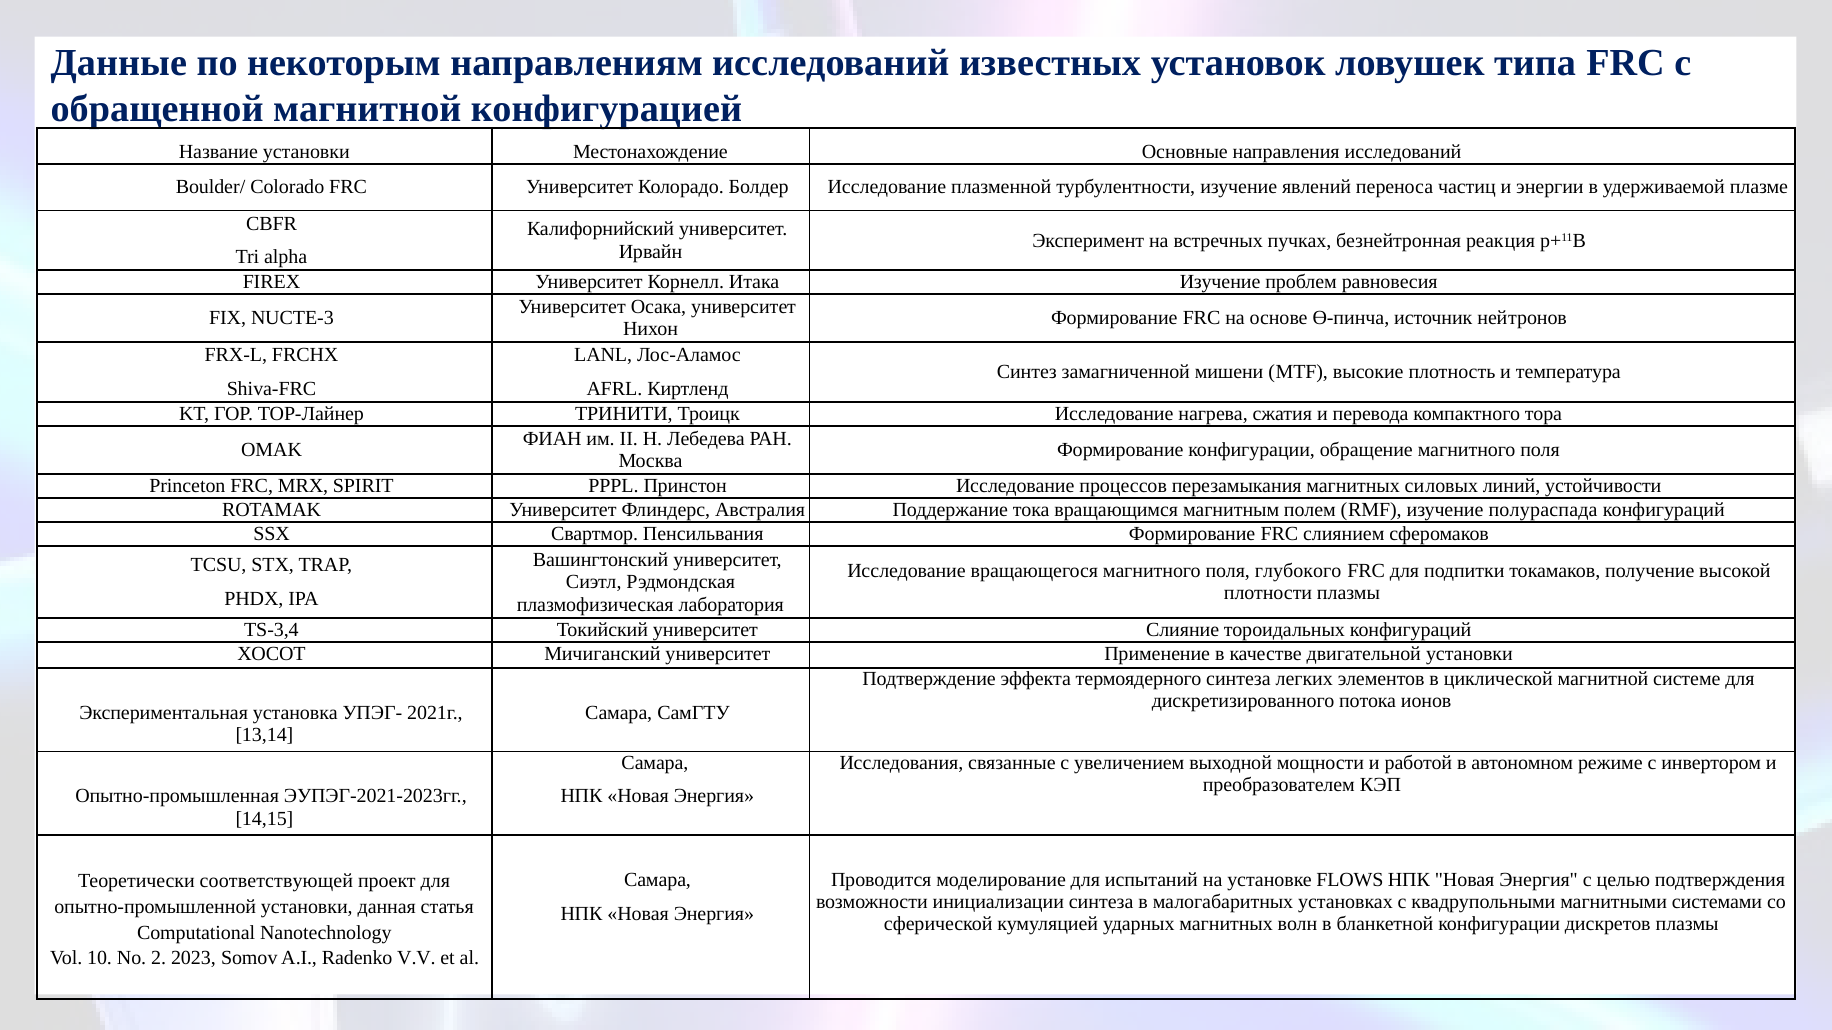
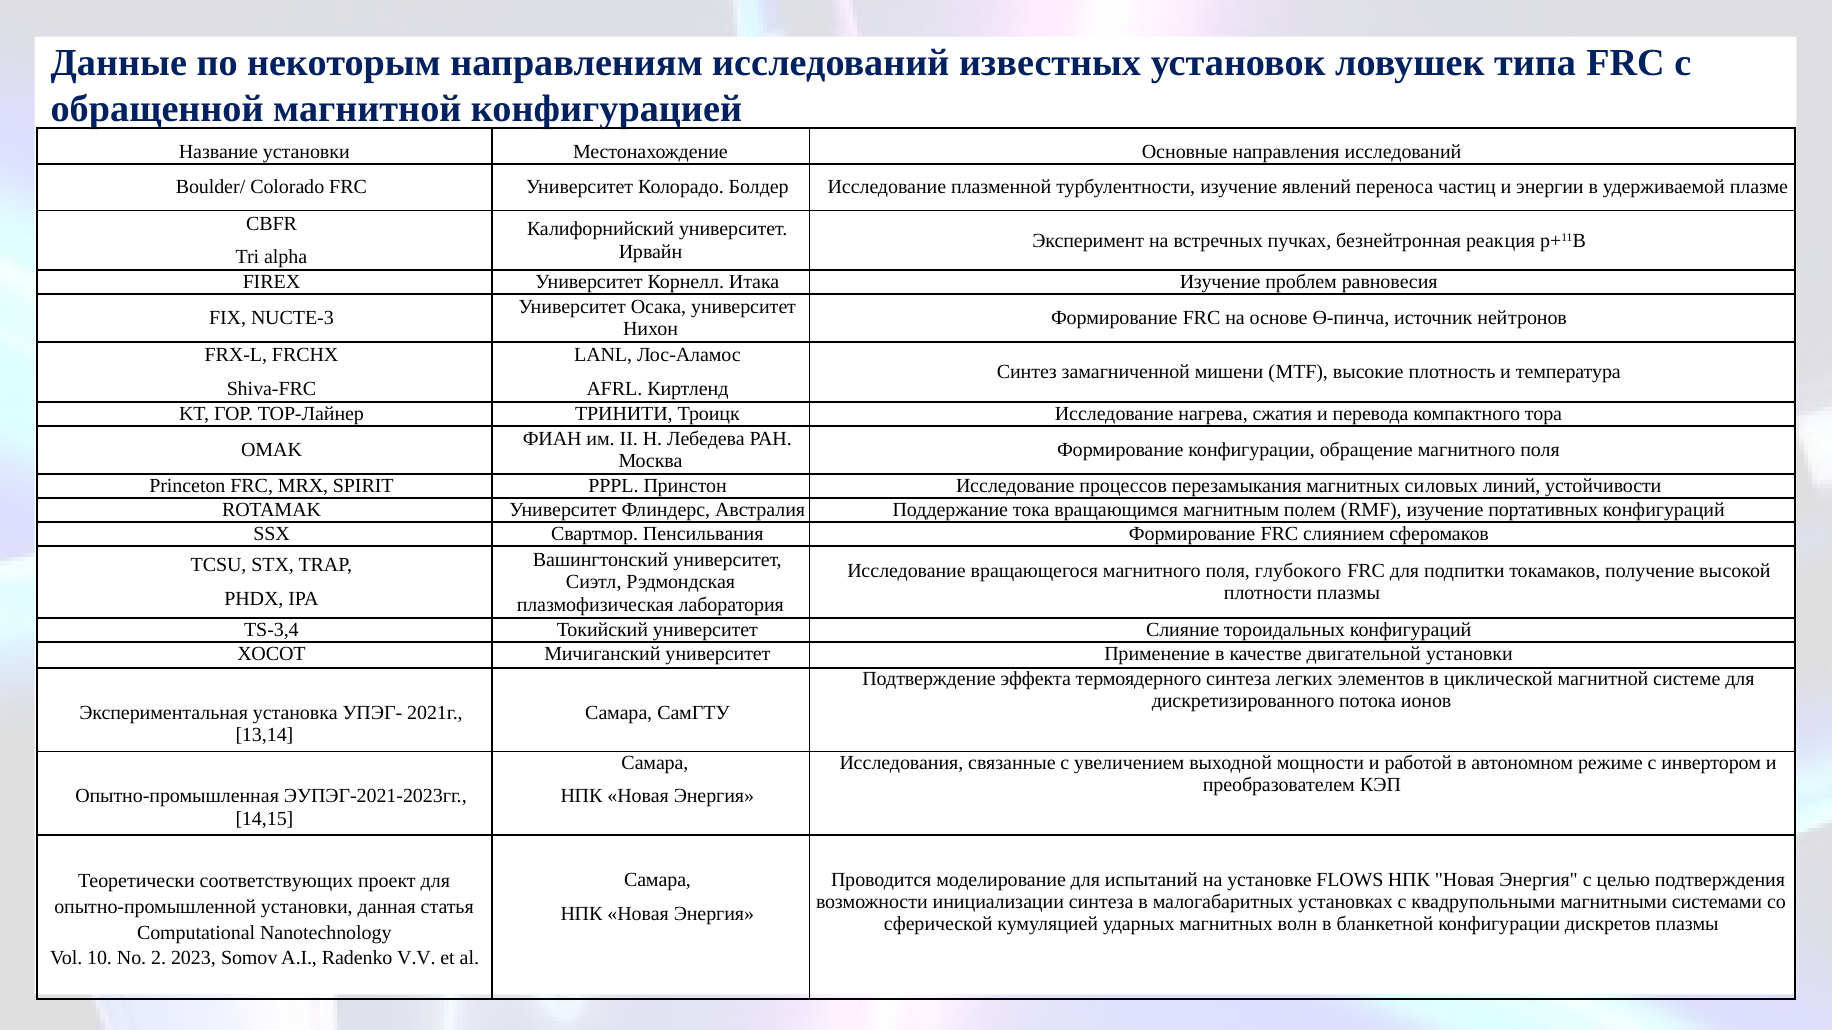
полураспада: полураспада -> портативных (1543, 510)
соответствующей: соответствующей -> соответствующих (276, 882)
